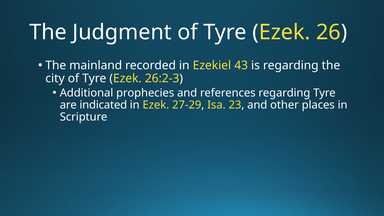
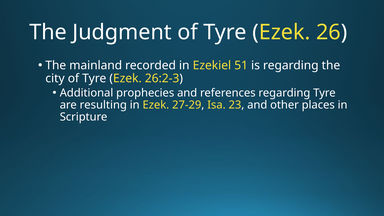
43: 43 -> 51 (241, 65)
indicated: indicated -> resulting (103, 105)
